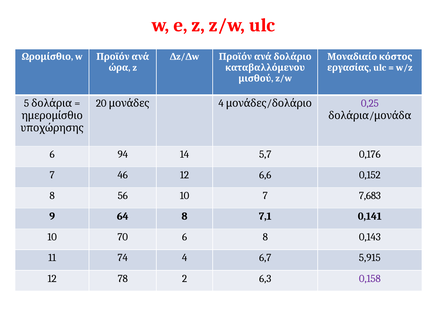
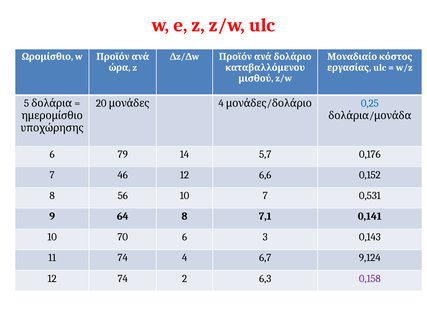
0,25 colour: purple -> blue (370, 103)
94: 94 -> 79 (123, 154)
7,683: 7,683 -> 0,531 (370, 196)
6 8: 8 -> 3 (265, 237)
5,915: 5,915 -> 9,124 (370, 258)
12 78: 78 -> 74 (123, 279)
